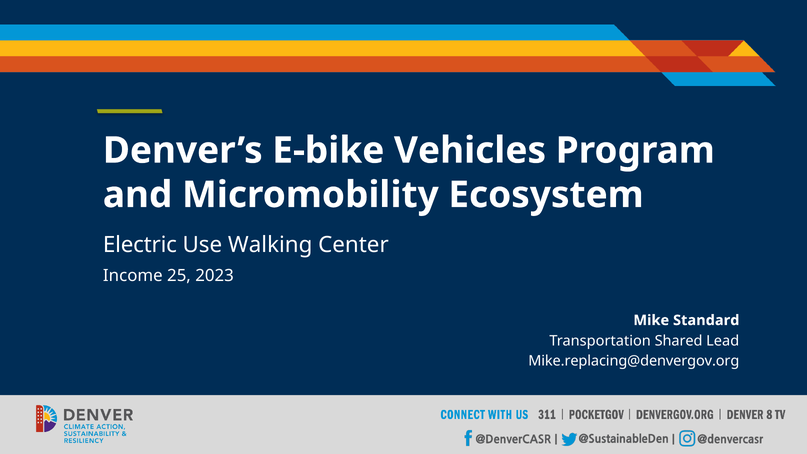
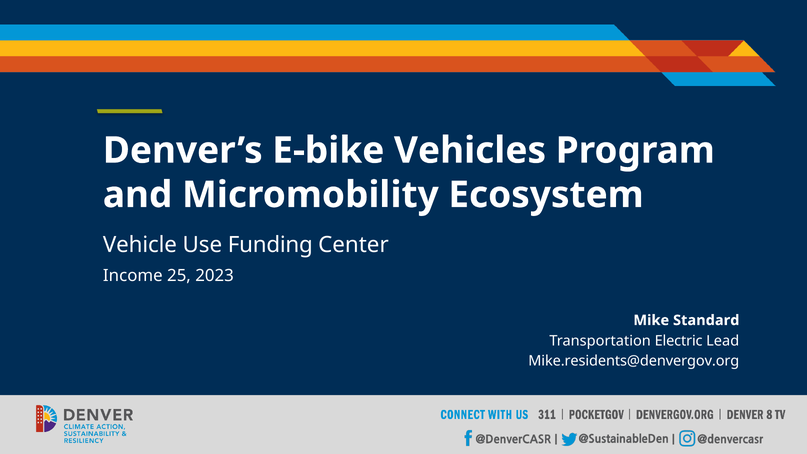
Electric: Electric -> Vehicle (140, 245)
Walking: Walking -> Funding (270, 245)
Shared: Shared -> Electric (679, 341)
Mike.replacing@denvergov.org: Mike.replacing@denvergov.org -> Mike.residents@denvergov.org (634, 361)
